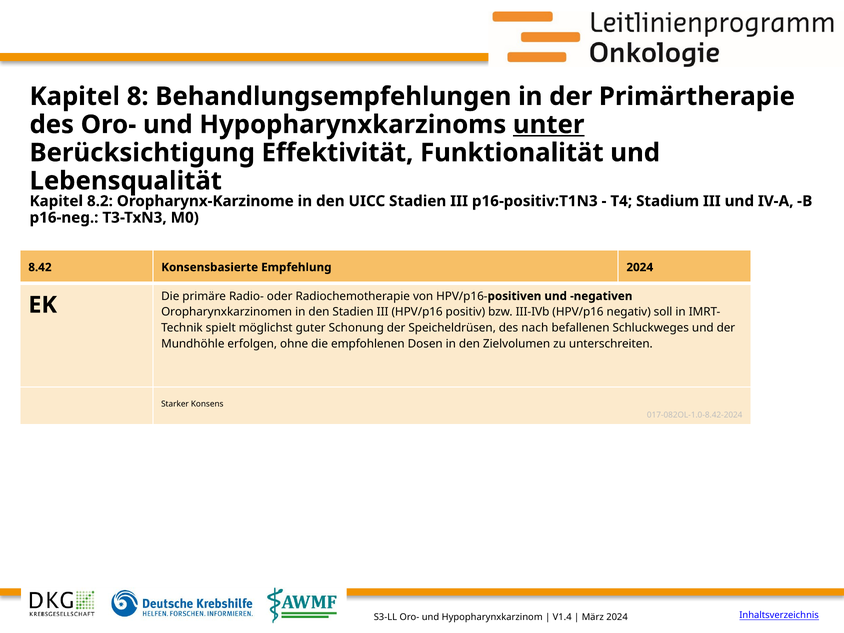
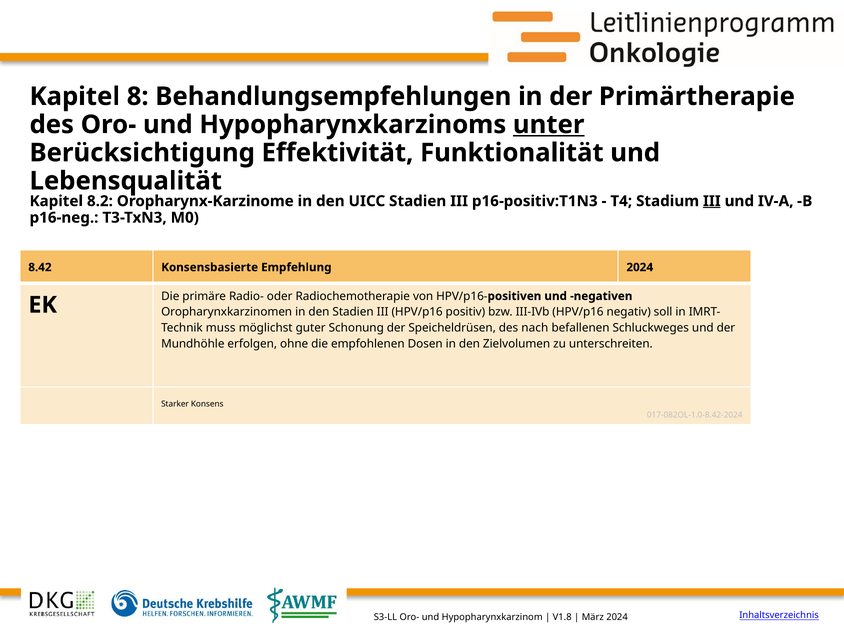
III underline: none -> present (712, 201)
spielt: spielt -> muss (221, 328)
V1.4: V1.4 -> V1.8 (562, 617)
